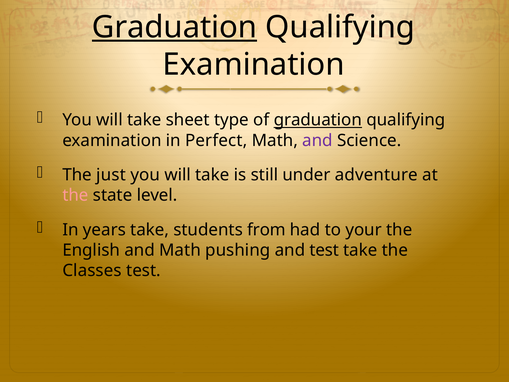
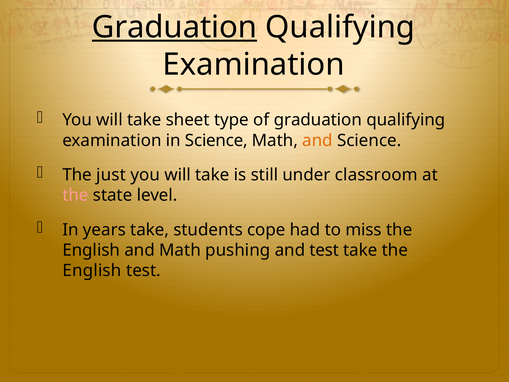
graduation underline: present -> none (318, 120)
in Perfect: Perfect -> Science (216, 140)
and colour: purple -> orange (318, 140)
adventure: adventure -> classroom (376, 175)
from: from -> cope (266, 230)
your: your -> miss (364, 230)
Classes: Classes -> English (92, 270)
